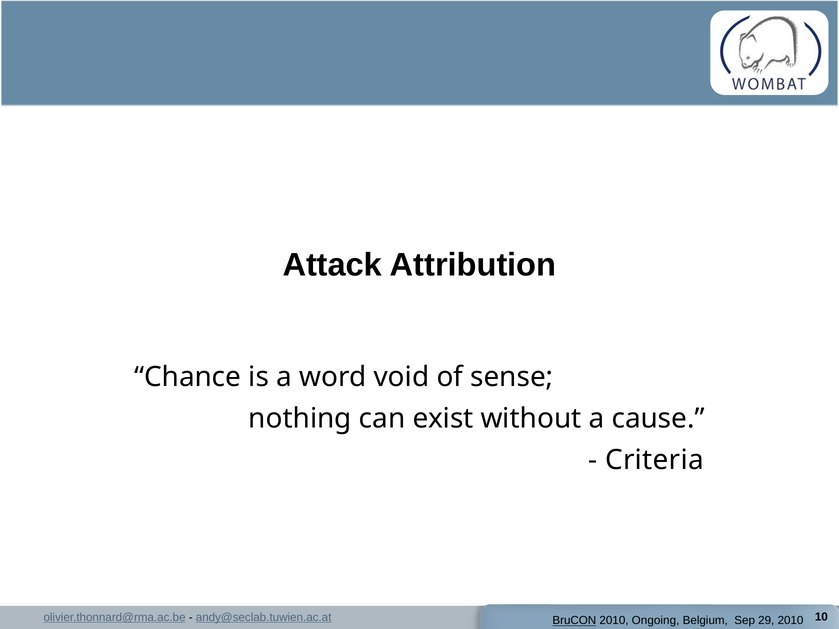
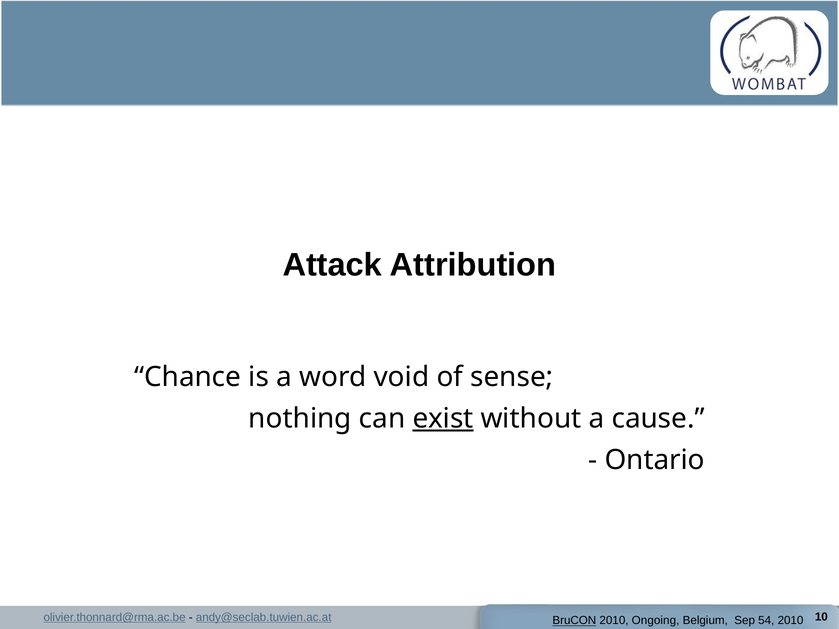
exist underline: none -> present (443, 419)
Criteria: Criteria -> Ontario (655, 460)
29: 29 -> 54 (766, 621)
